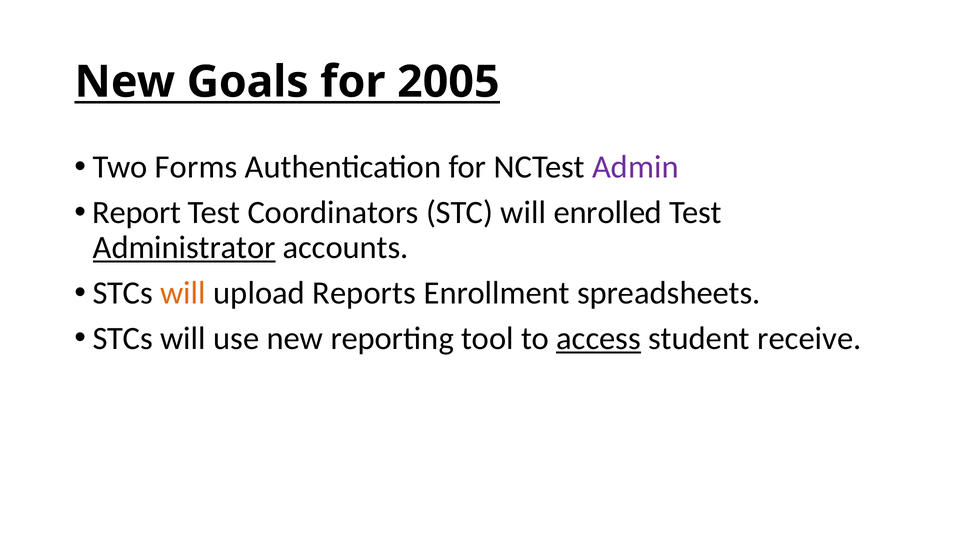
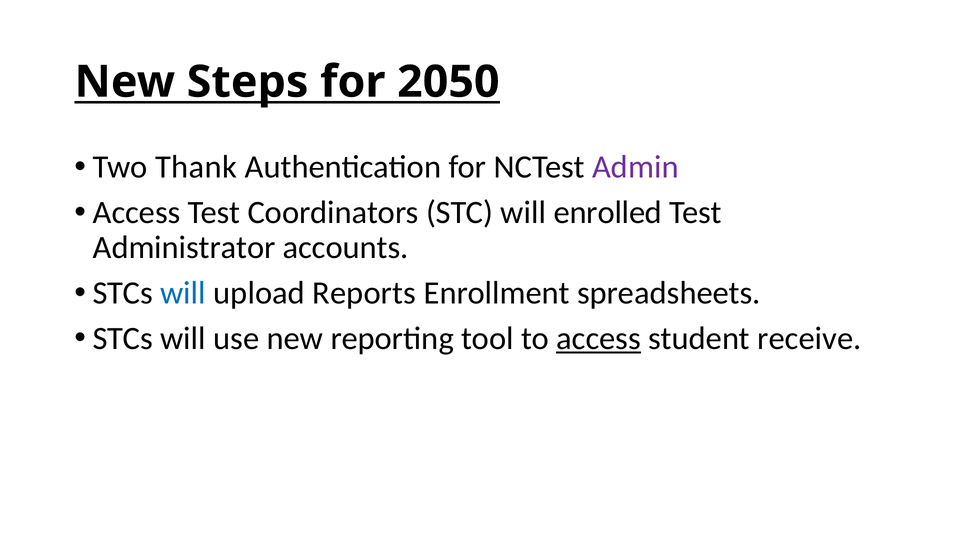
Goals: Goals -> Steps (248, 82)
2005: 2005 -> 2050 (448, 82)
Forms: Forms -> Thank (196, 167)
Report: Report -> Access (137, 213)
Administrator underline: present -> none (184, 248)
will colour: orange -> blue (183, 293)
